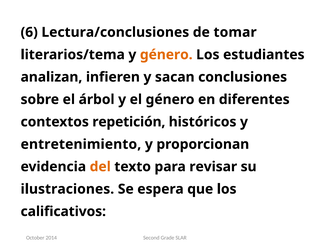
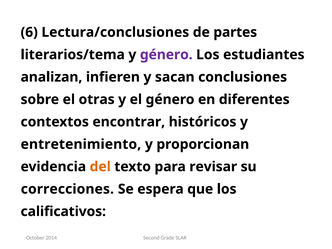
tomar: tomar -> partes (235, 32)
género colour: orange -> purple (166, 55)
árbol: árbol -> otras (97, 99)
repetición: repetición -> encontrar (129, 122)
ilustraciones: ilustraciones -> correcciones (67, 189)
